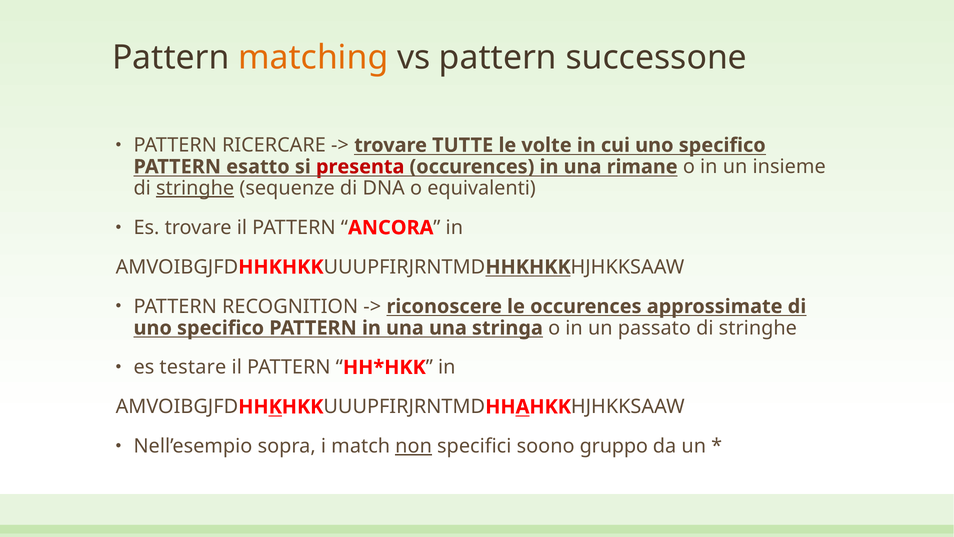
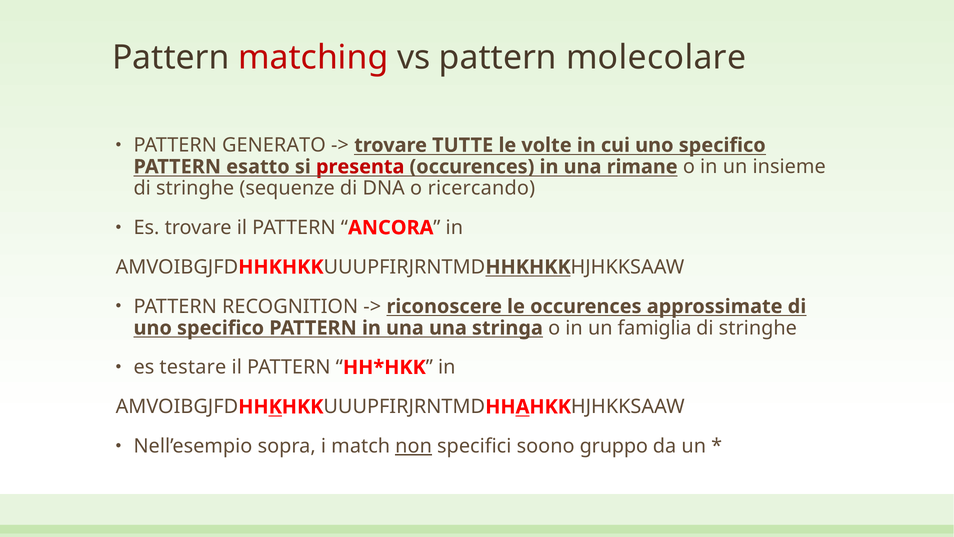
matching colour: orange -> red (313, 58)
successone: successone -> molecolare (656, 58)
RICERCARE: RICERCARE -> GENERATO (274, 145)
stringhe underline: present -> none (195, 188)
equivalenti: equivalenti -> ricercando (481, 188)
passato: passato -> famiglia (655, 328)
